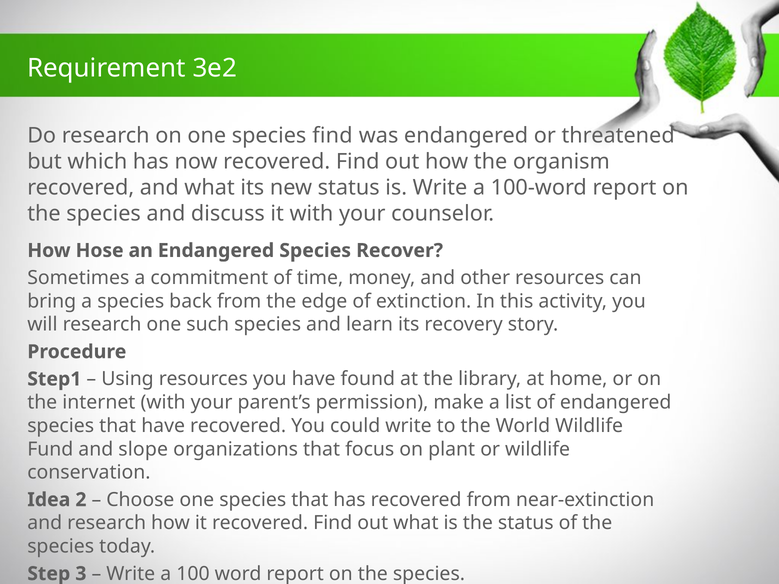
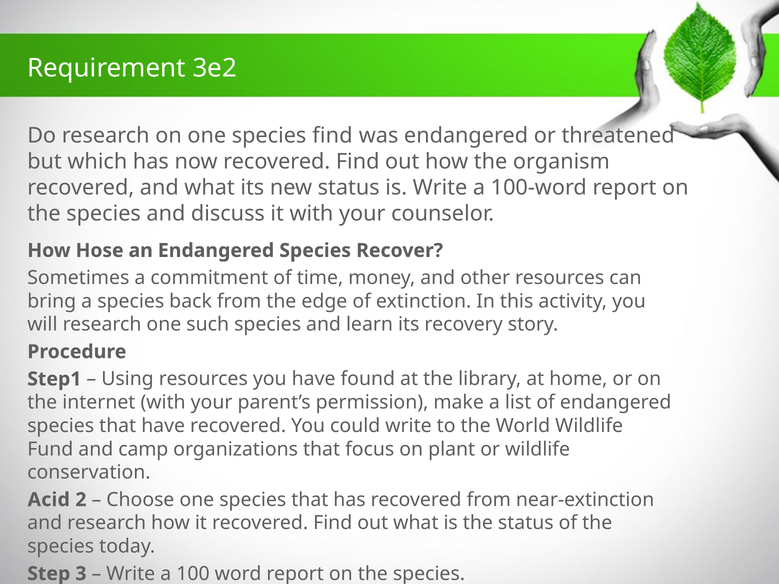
slope: slope -> camp (143, 449)
Idea: Idea -> Acid (49, 500)
